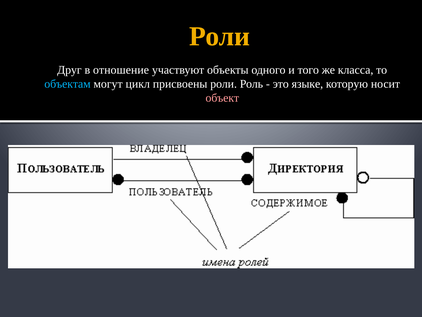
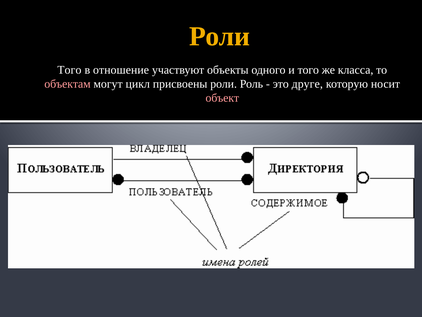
Друг: Друг -> Того (69, 70)
объектам colour: light blue -> pink (67, 84)
языке: языке -> друге (307, 84)
